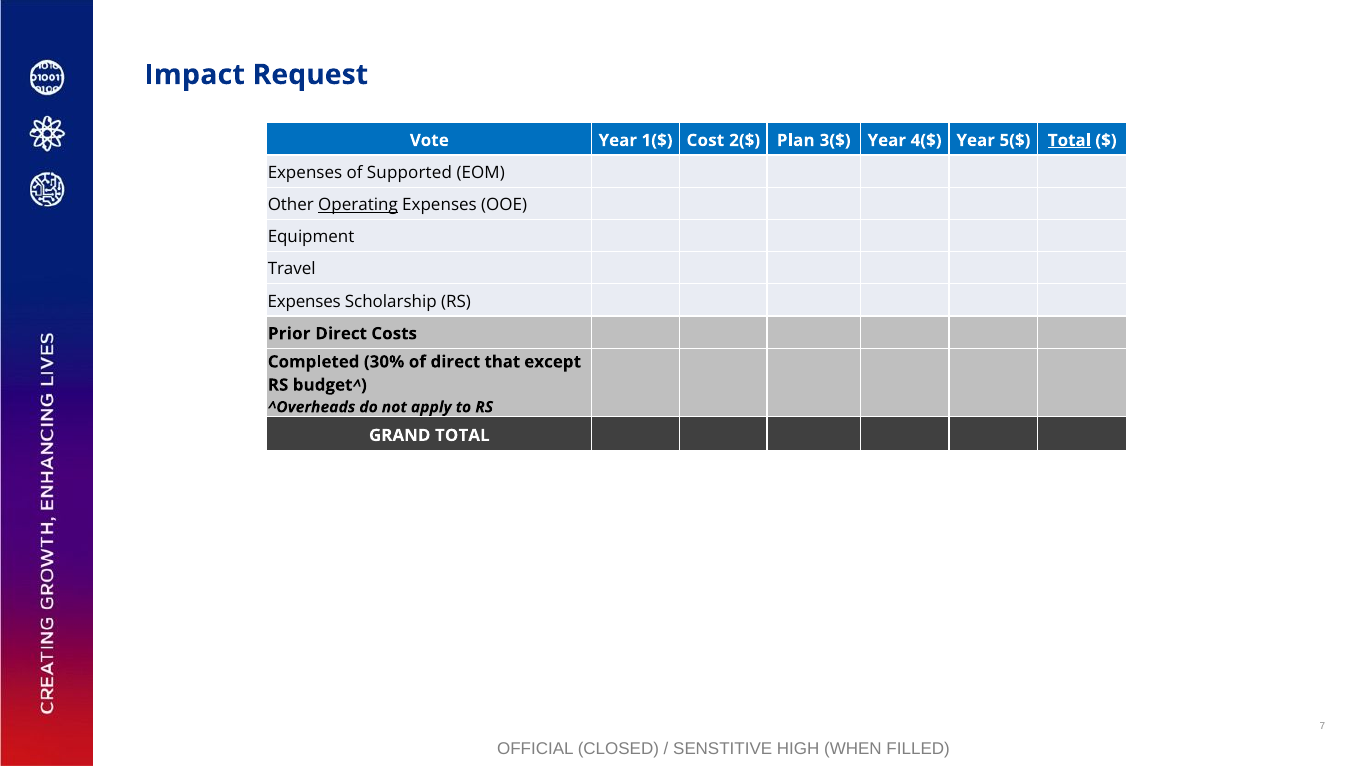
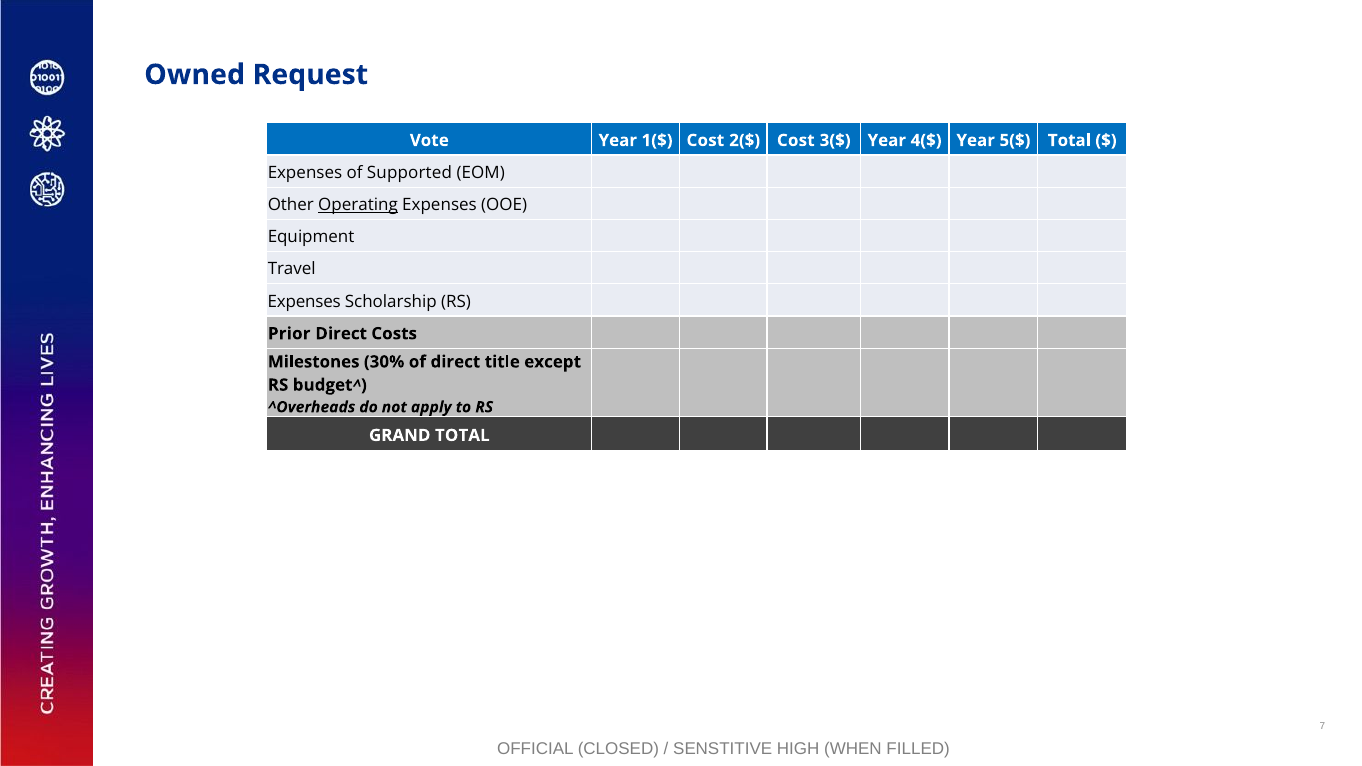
Impact: Impact -> Owned (195, 75)
2($ Plan: Plan -> Cost (796, 140)
Total underline: present -> none (1069, 140)
Completed: Completed -> Milestones (314, 362)
that: that -> title (502, 362)
